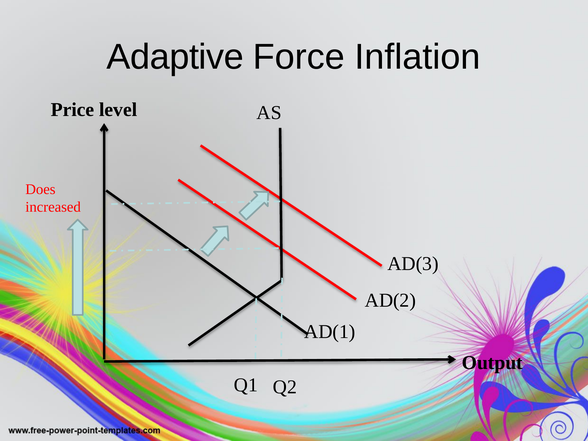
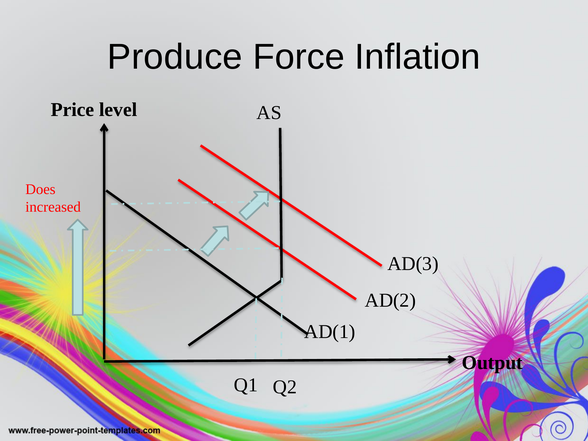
Adaptive: Adaptive -> Produce (175, 57)
